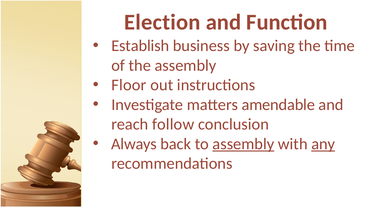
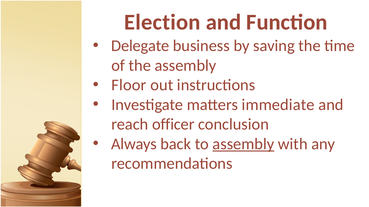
Establish: Establish -> Delegate (140, 46)
amendable: amendable -> immediate (278, 105)
follow: follow -> officer (173, 125)
any underline: present -> none (323, 144)
